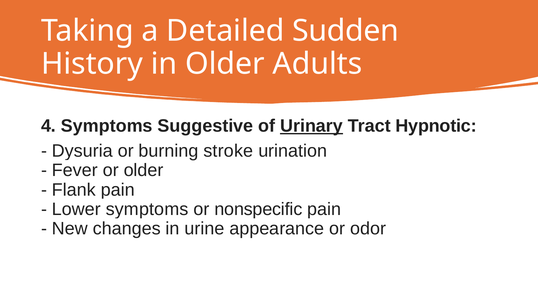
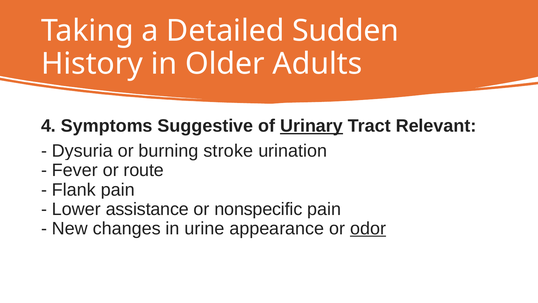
Hypnotic: Hypnotic -> Relevant (436, 126)
or older: older -> route (144, 170)
Lower symptoms: symptoms -> assistance (147, 209)
odor underline: none -> present (368, 228)
